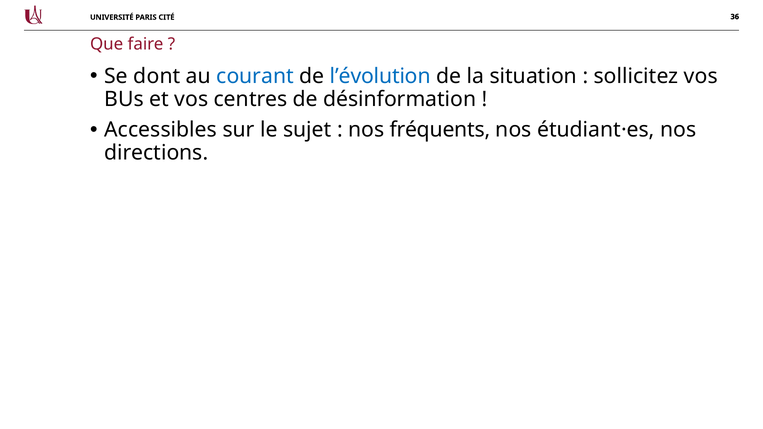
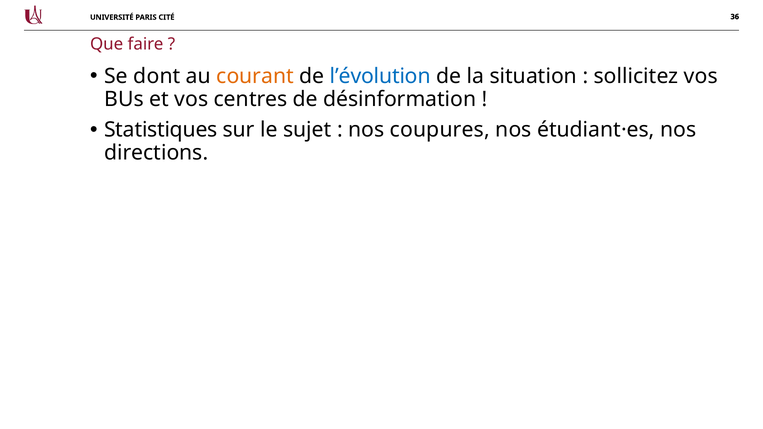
courant colour: blue -> orange (255, 76)
Accessibles: Accessibles -> Statistiques (161, 130)
fréquents: fréquents -> coupures (440, 130)
